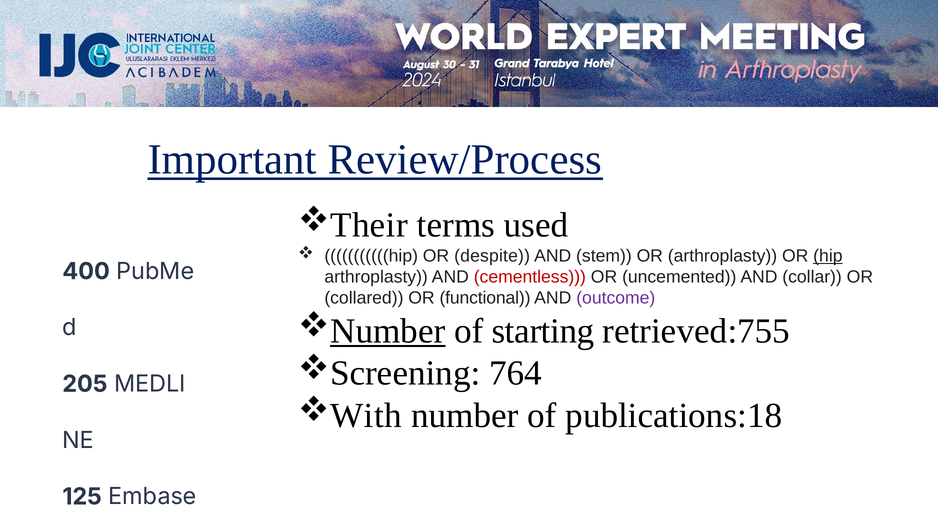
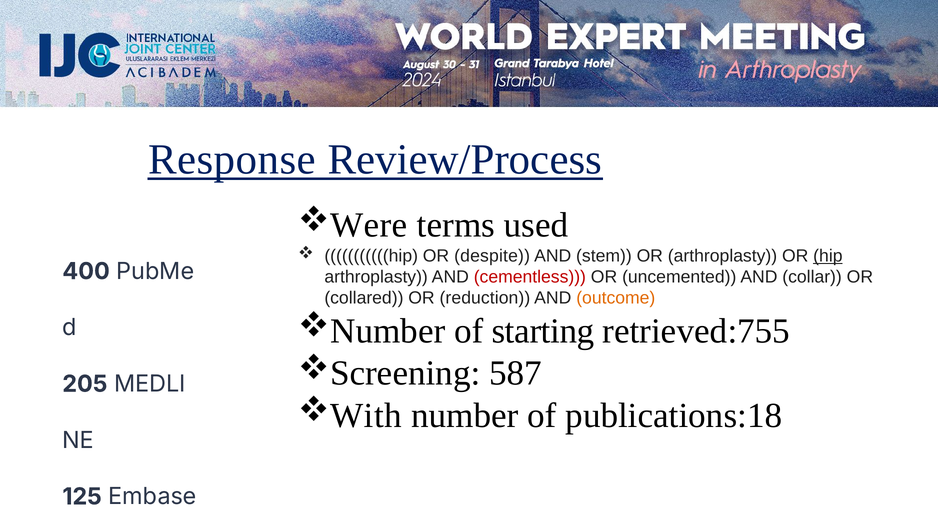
Important: Important -> Response (232, 160)
Their: Their -> Were (369, 225)
functional: functional -> reduction (485, 298)
outcome colour: purple -> orange (616, 298)
Number underline: present -> none (388, 331)
764: 764 -> 587 (516, 373)
